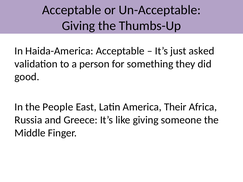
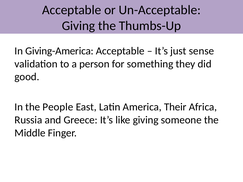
Haida-America: Haida-America -> Giving-America (59, 51)
asked: asked -> sense (202, 51)
